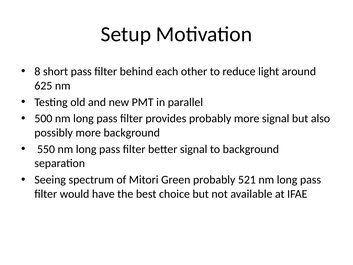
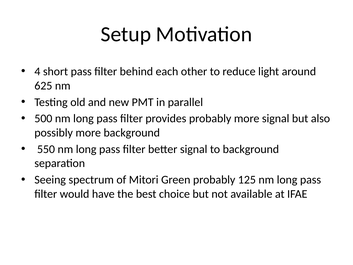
8: 8 -> 4 (37, 71)
521: 521 -> 125 (247, 180)
